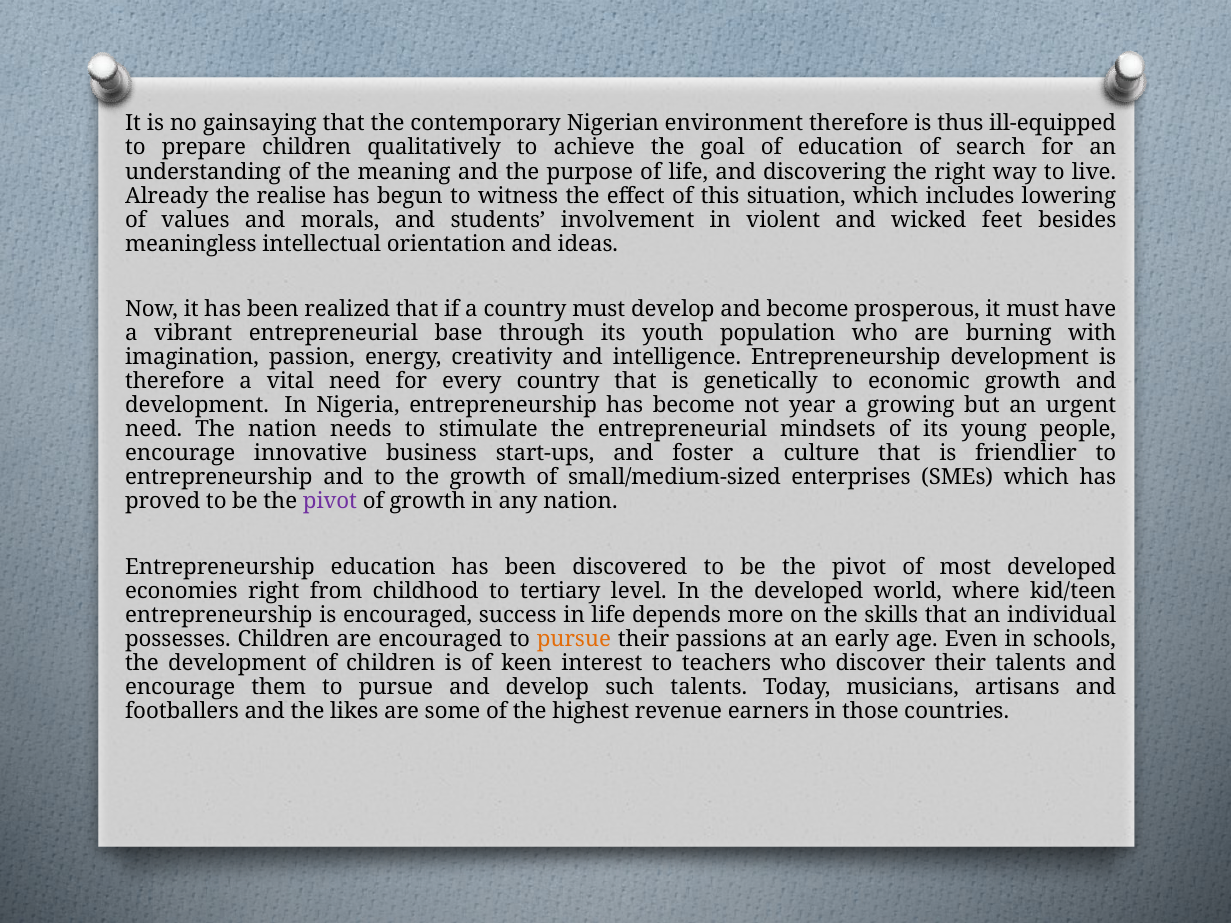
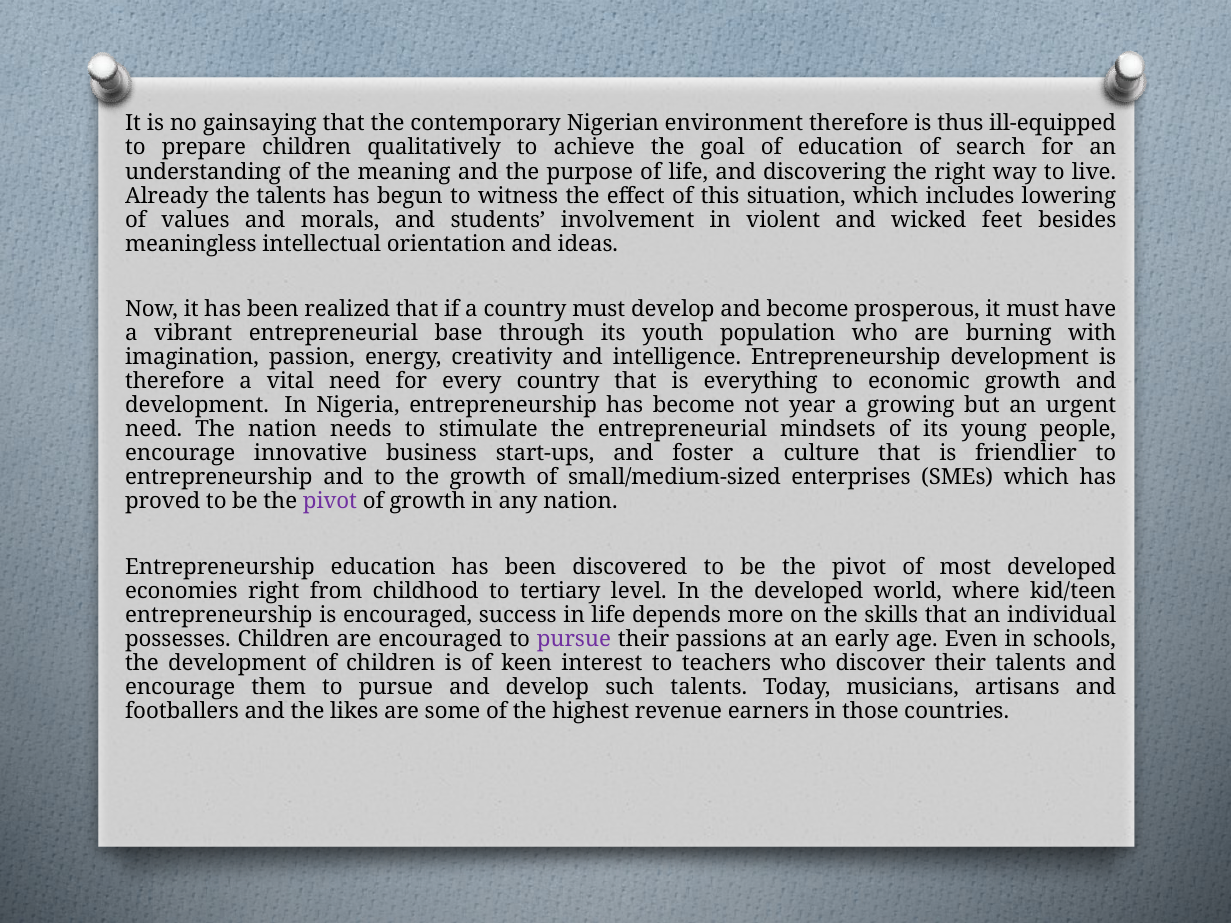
the realise: realise -> talents (291, 196)
genetically: genetically -> everything (761, 381)
pursue colour: orange -> purple (574, 639)
